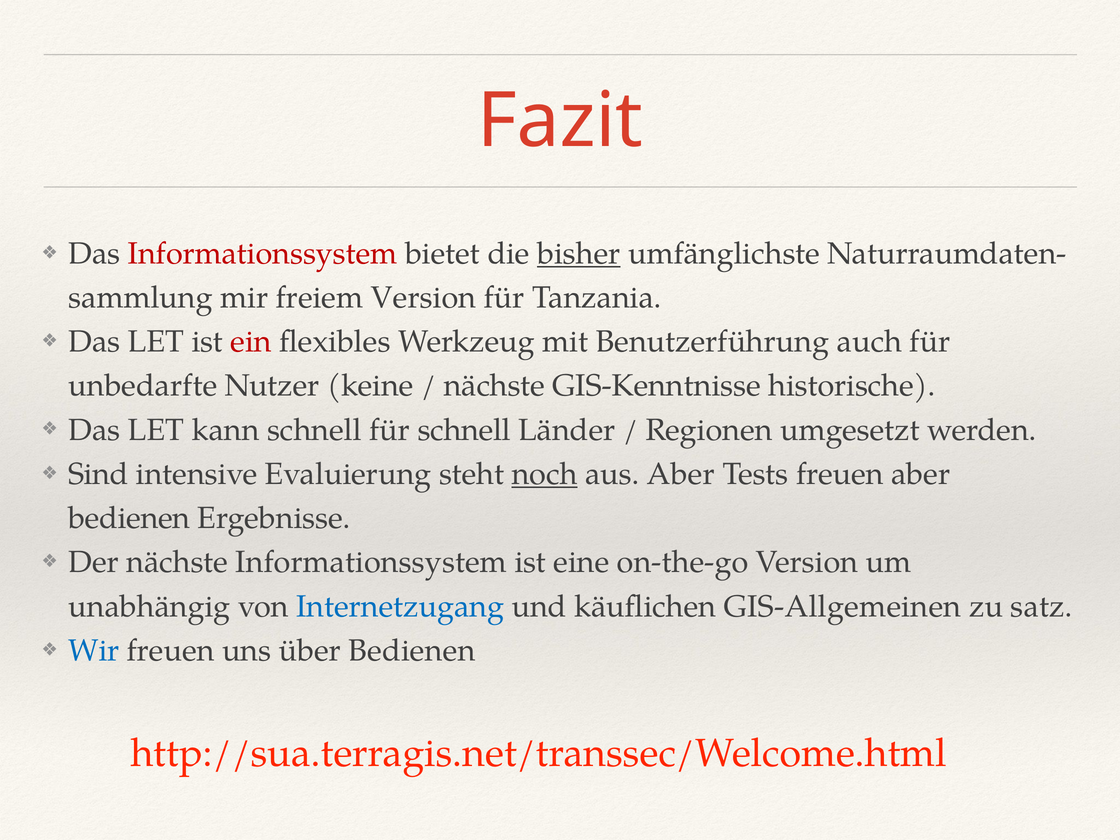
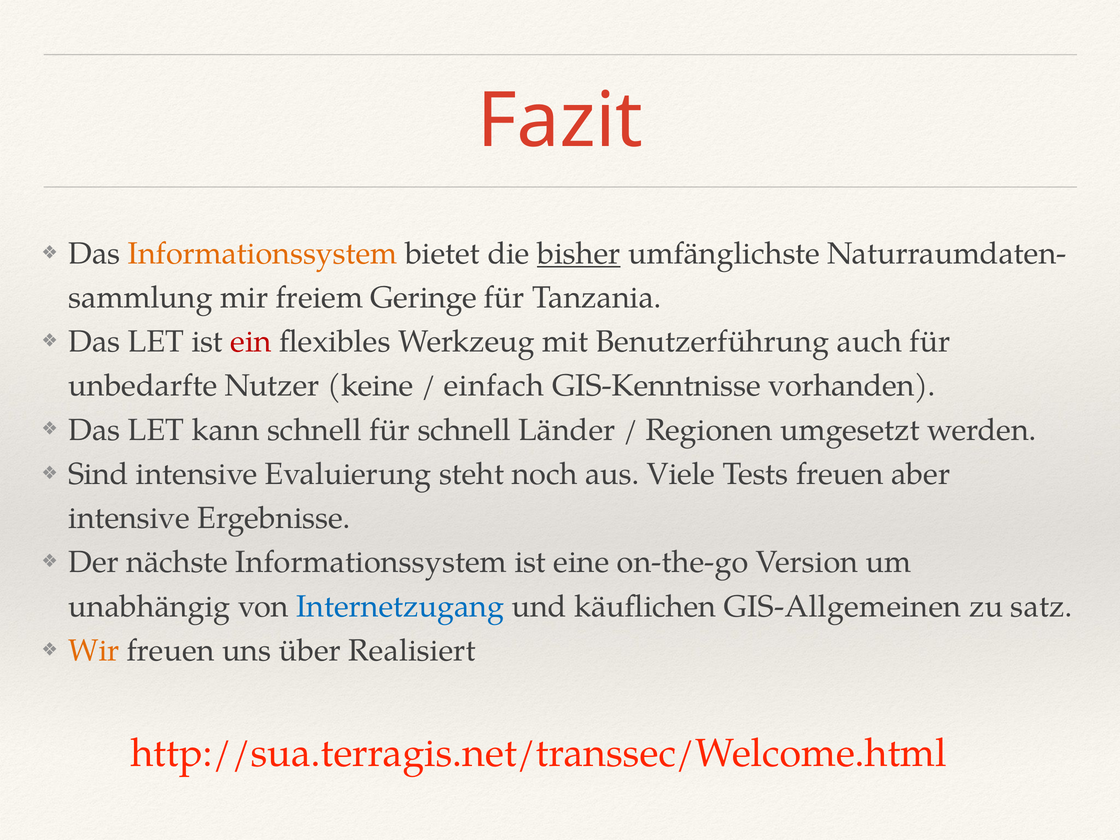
Informationssystem colour: red -> orange (263, 254)
freiem Version: Version -> Geringe (424, 298)
nächste: nächste -> einfach (494, 386)
historische: historische -> vorhanden (852, 386)
noch underline: present -> none (545, 474)
aus Aber: Aber -> Viele (681, 474)
bedienen: bedienen -> intensive (129, 518)
Wir colour: blue -> orange (94, 651)
über Bedienen: Bedienen -> Realisiert (412, 651)
